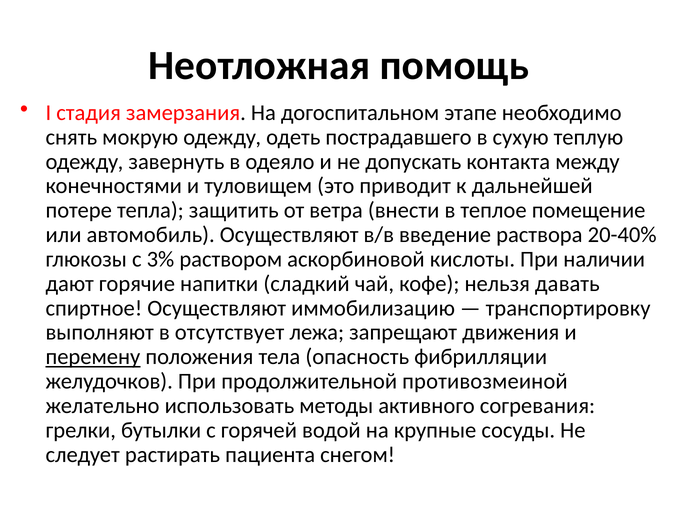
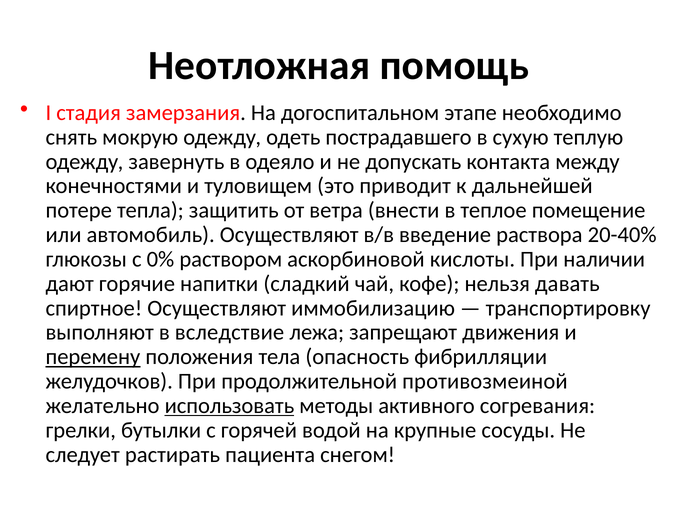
3%: 3% -> 0% (160, 259)
отсутствует: отсутствует -> вследствие (230, 332)
использовать underline: none -> present (229, 405)
